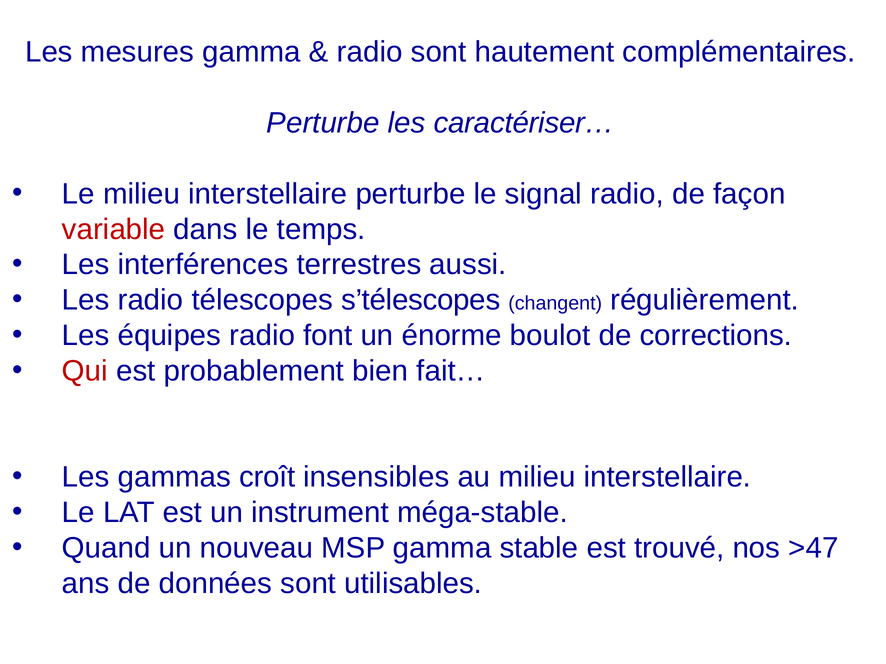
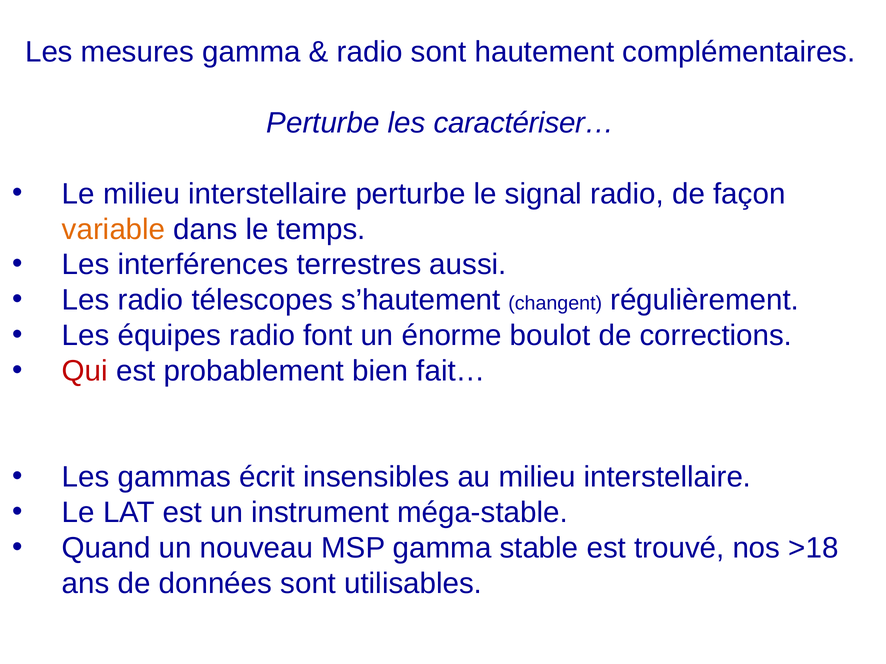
variable colour: red -> orange (114, 229)
s’télescopes: s’télescopes -> s’hautement (421, 300)
croît: croît -> écrit (267, 478)
>47: >47 -> >18 (813, 548)
